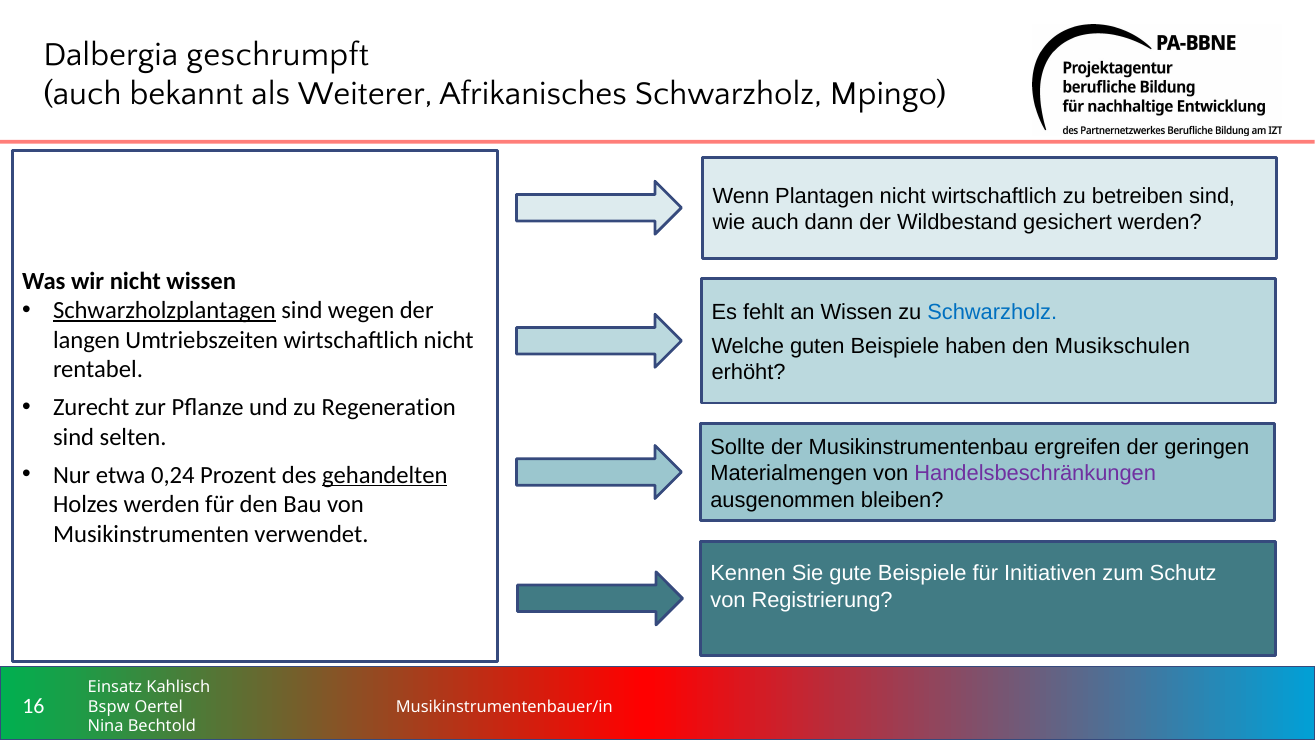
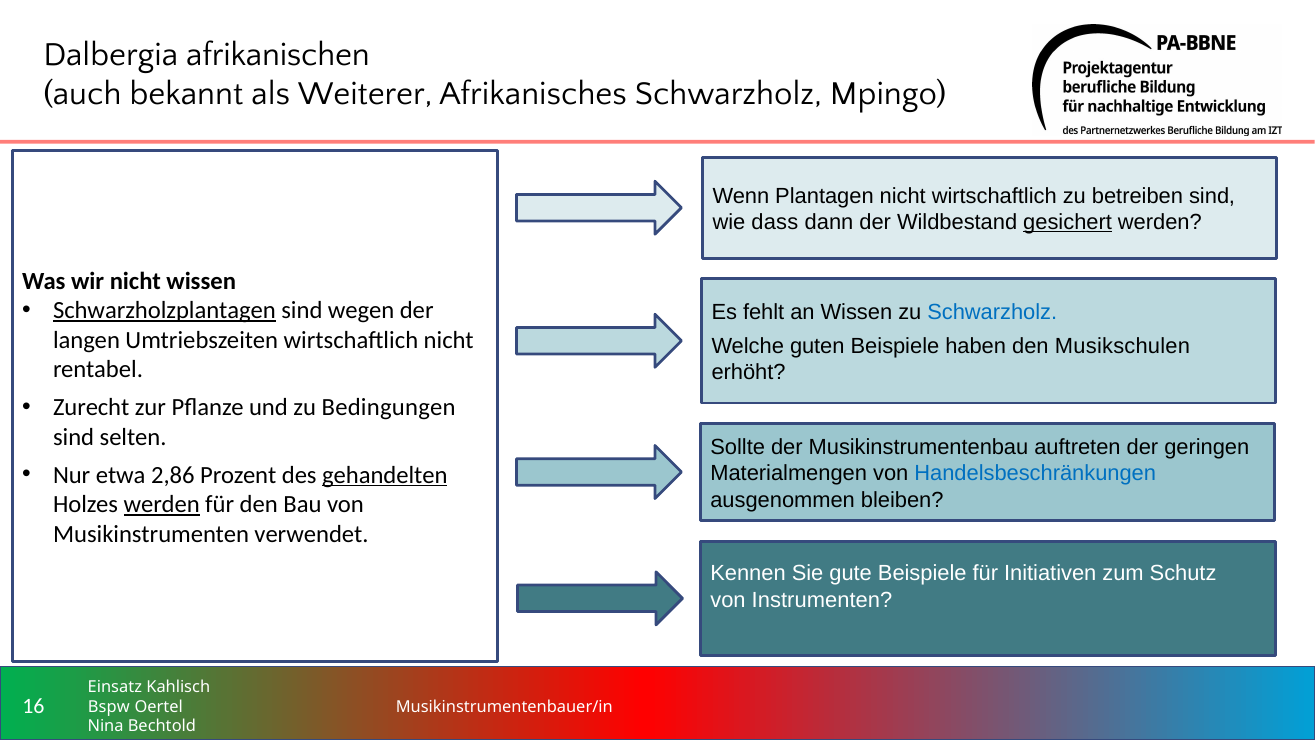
geschrumpft: geschrumpft -> afrikanischen (278, 54)
wie auch: auch -> dass (775, 222)
gesichert underline: none -> present (1068, 222)
Regeneration: Regeneration -> Bedingungen (389, 407)
ergreifen: ergreifen -> auftreten (1077, 447)
0,24: 0,24 -> 2,86 (173, 475)
Handelsbeschränkungen colour: purple -> blue (1035, 473)
werden underline: none -> present (162, 504)
Registrierung: Registrierung -> Instrumenten (822, 600)
